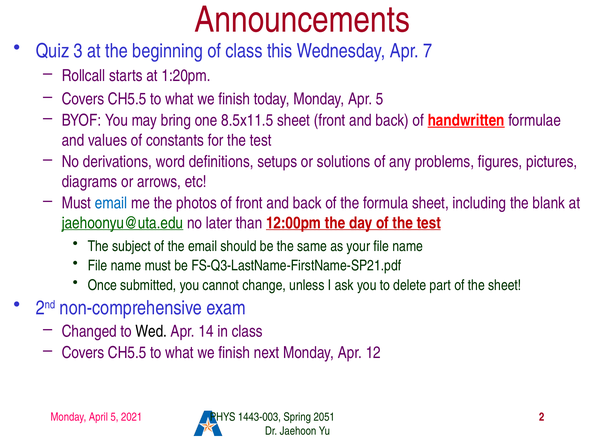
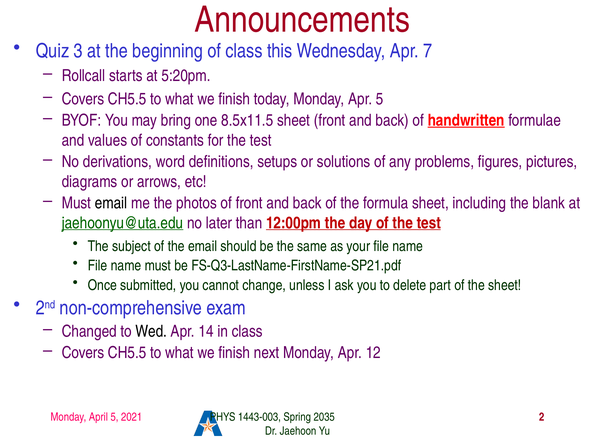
1:20pm: 1:20pm -> 5:20pm (186, 76)
email colour: blue -> black (111, 203)
2051: 2051 -> 2035 (324, 417)
